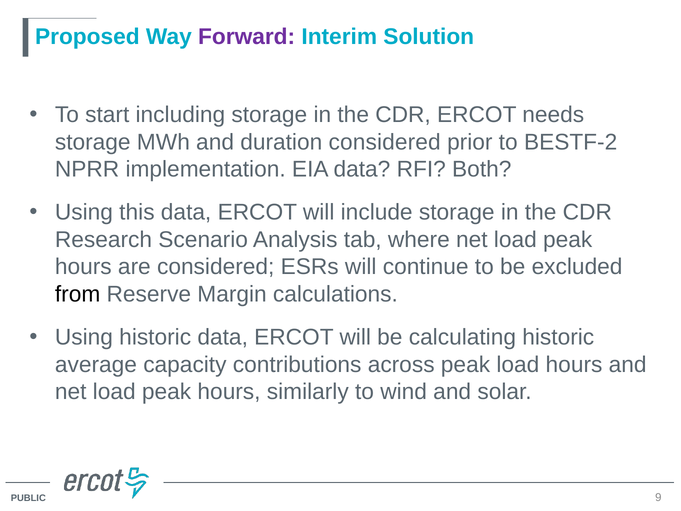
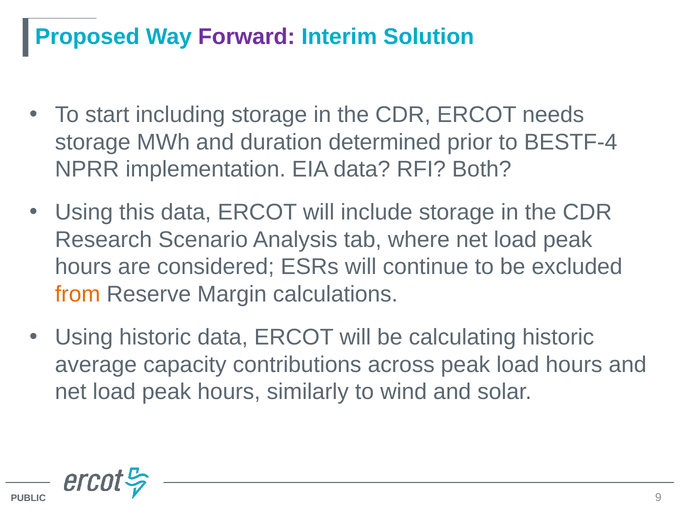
duration considered: considered -> determined (385, 142)
BESTF-2: BESTF-2 -> BESTF-4 (571, 142)
from colour: black -> orange (78, 294)
